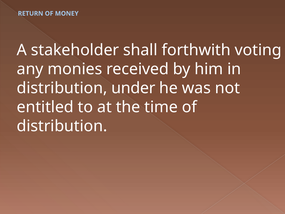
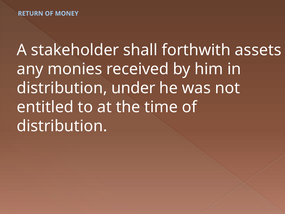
voting: voting -> assets (258, 50)
